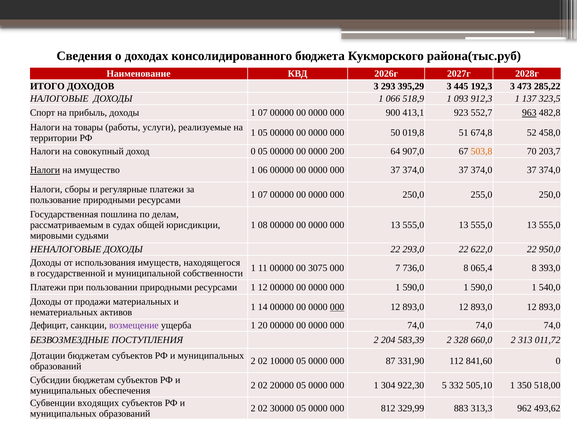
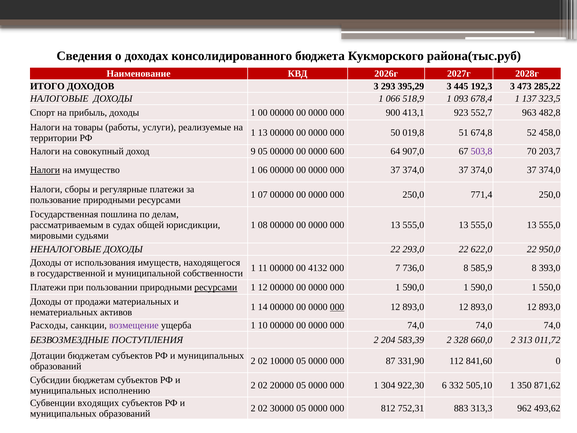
912,3: 912,3 -> 678,4 (481, 99)
доходы 1 07: 07 -> 00 (263, 113)
963 underline: present -> none (529, 113)
1 05: 05 -> 13 (263, 133)
доход 0: 0 -> 9 (253, 151)
200: 200 -> 600 (337, 151)
503,8 colour: orange -> purple (482, 151)
255,0: 255,0 -> 771,4 (482, 195)
3075: 3075 -> 4132 (318, 268)
065,4: 065,4 -> 585,9 (482, 268)
ресурсами underline: none -> present (216, 287)
540,0: 540,0 -> 550,0 (550, 287)
Дефицит: Дефицит -> Расходы (49, 325)
20: 20 -> 10 (263, 325)
5: 5 -> 6 (444, 385)
518,00: 518,00 -> 871,62 (547, 385)
обеспечения: обеспечения -> исполнению (125, 390)
329,99: 329,99 -> 752,31 (411, 408)
